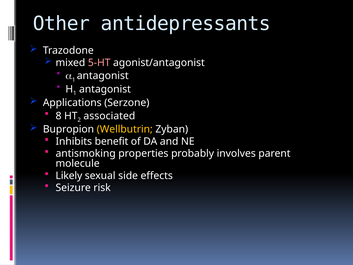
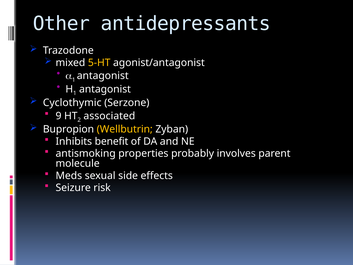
5-HT colour: pink -> yellow (99, 63)
Applications: Applications -> Cyclothymic (72, 103)
8: 8 -> 9 (59, 116)
Likely: Likely -> Meds (69, 175)
